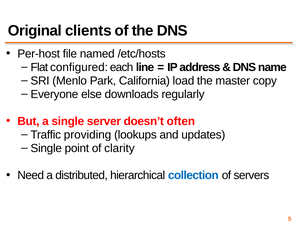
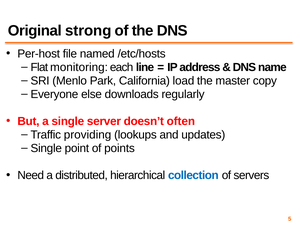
clients: clients -> strong (88, 31)
configured: configured -> monitoring (79, 67)
clarity: clarity -> points (120, 148)
